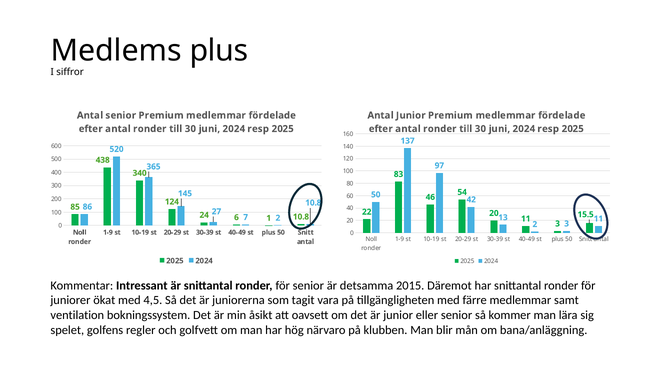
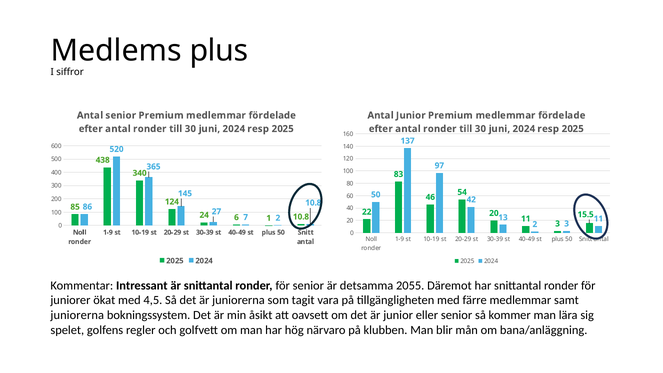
2015: 2015 -> 2055 (410, 285)
ventilation: ventilation -> juniorerna (77, 315)
